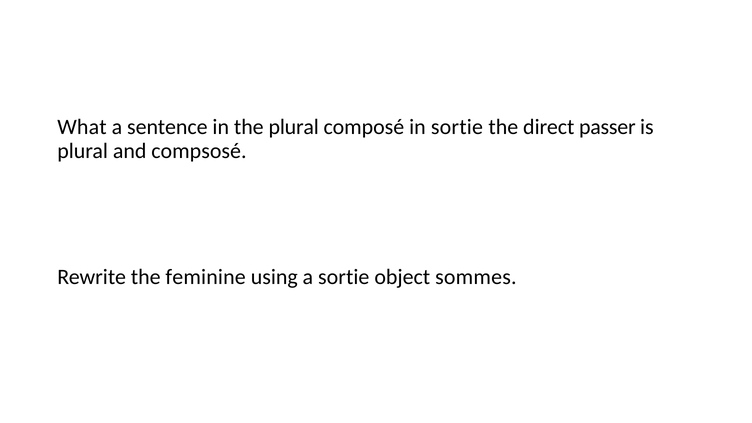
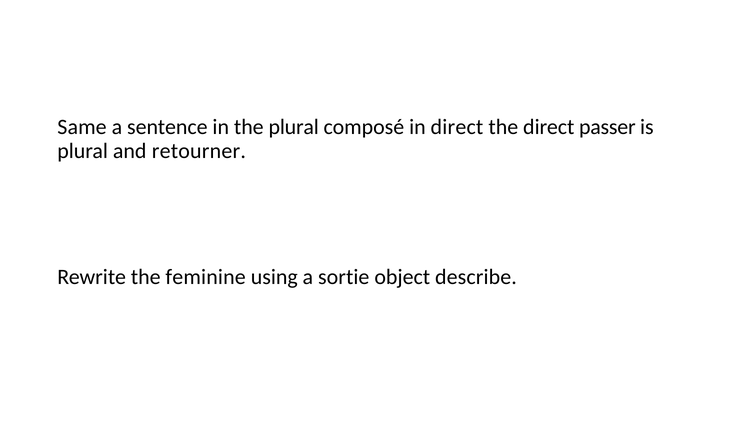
What: What -> Same (82, 127)
in sortie: sortie -> direct (457, 127)
compsosé: compsosé -> retourner (199, 151)
sommes: sommes -> describe (476, 277)
